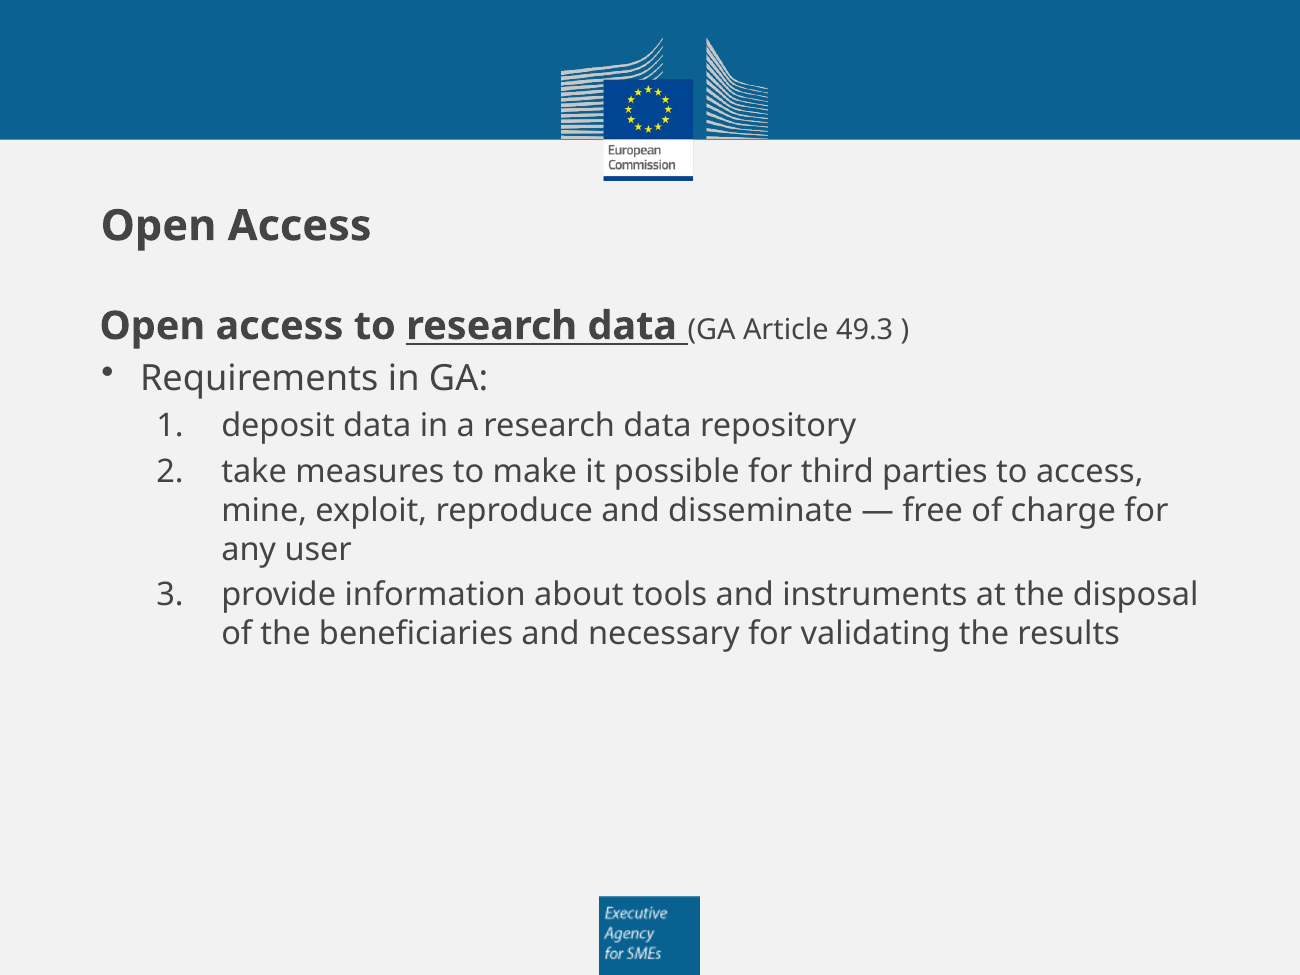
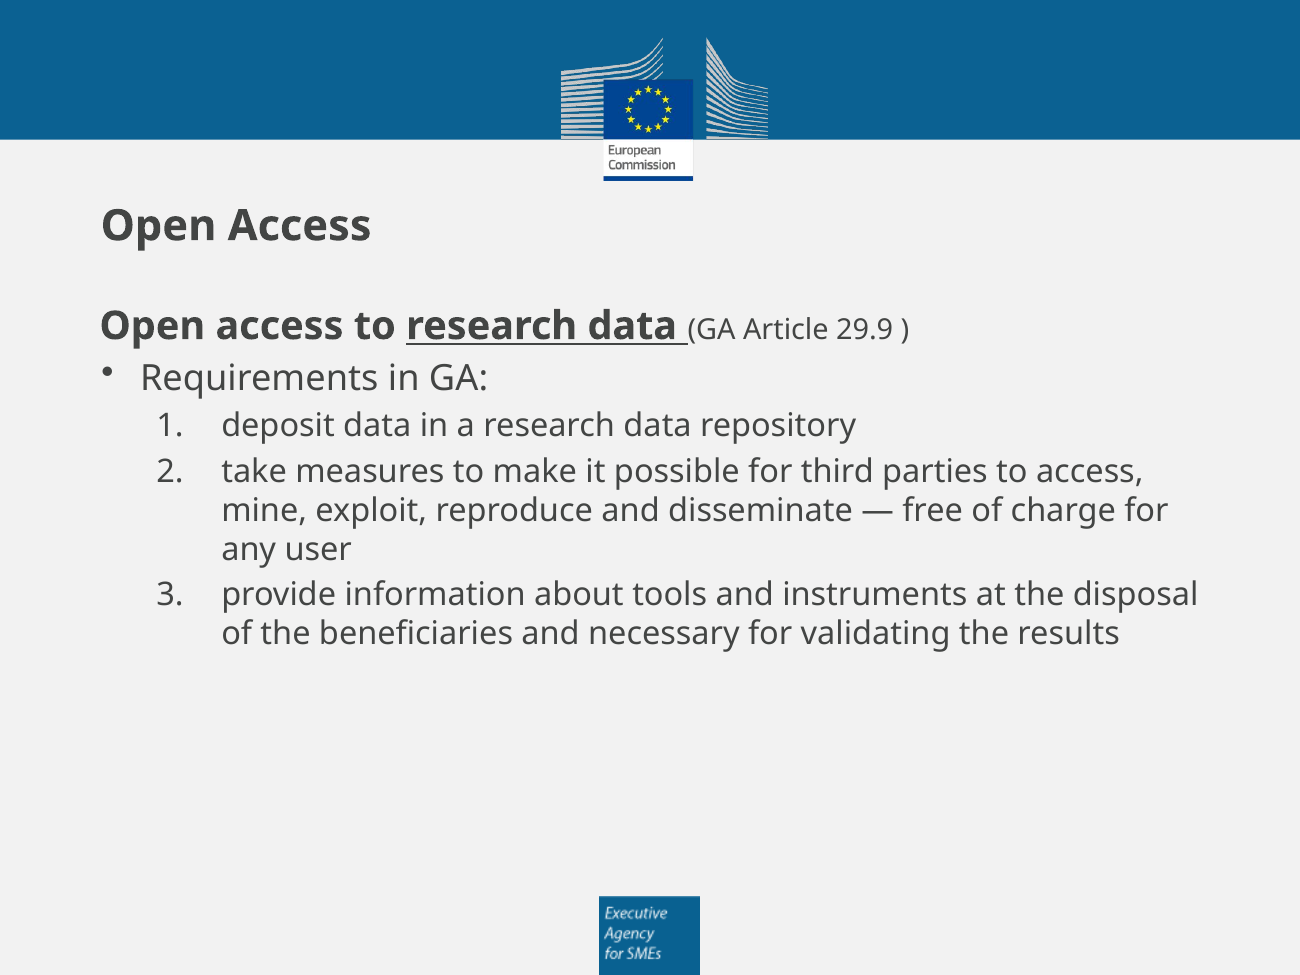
49.3: 49.3 -> 29.9 (865, 330)
